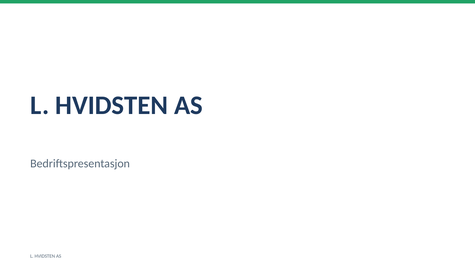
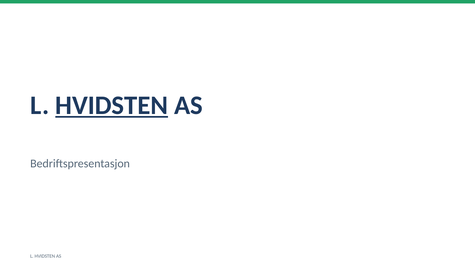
HVIDSTEN underline: none -> present (112, 105)
